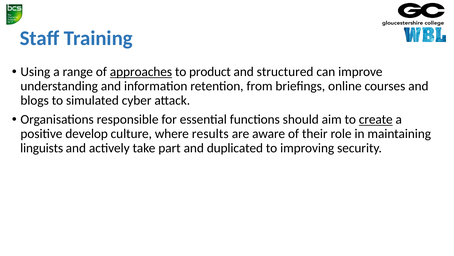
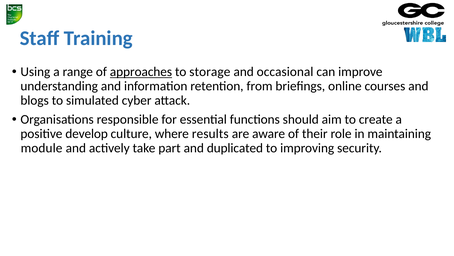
product: product -> storage (210, 72)
structured: structured -> occasional (285, 72)
create underline: present -> none (376, 119)
linguists: linguists -> module (42, 148)
